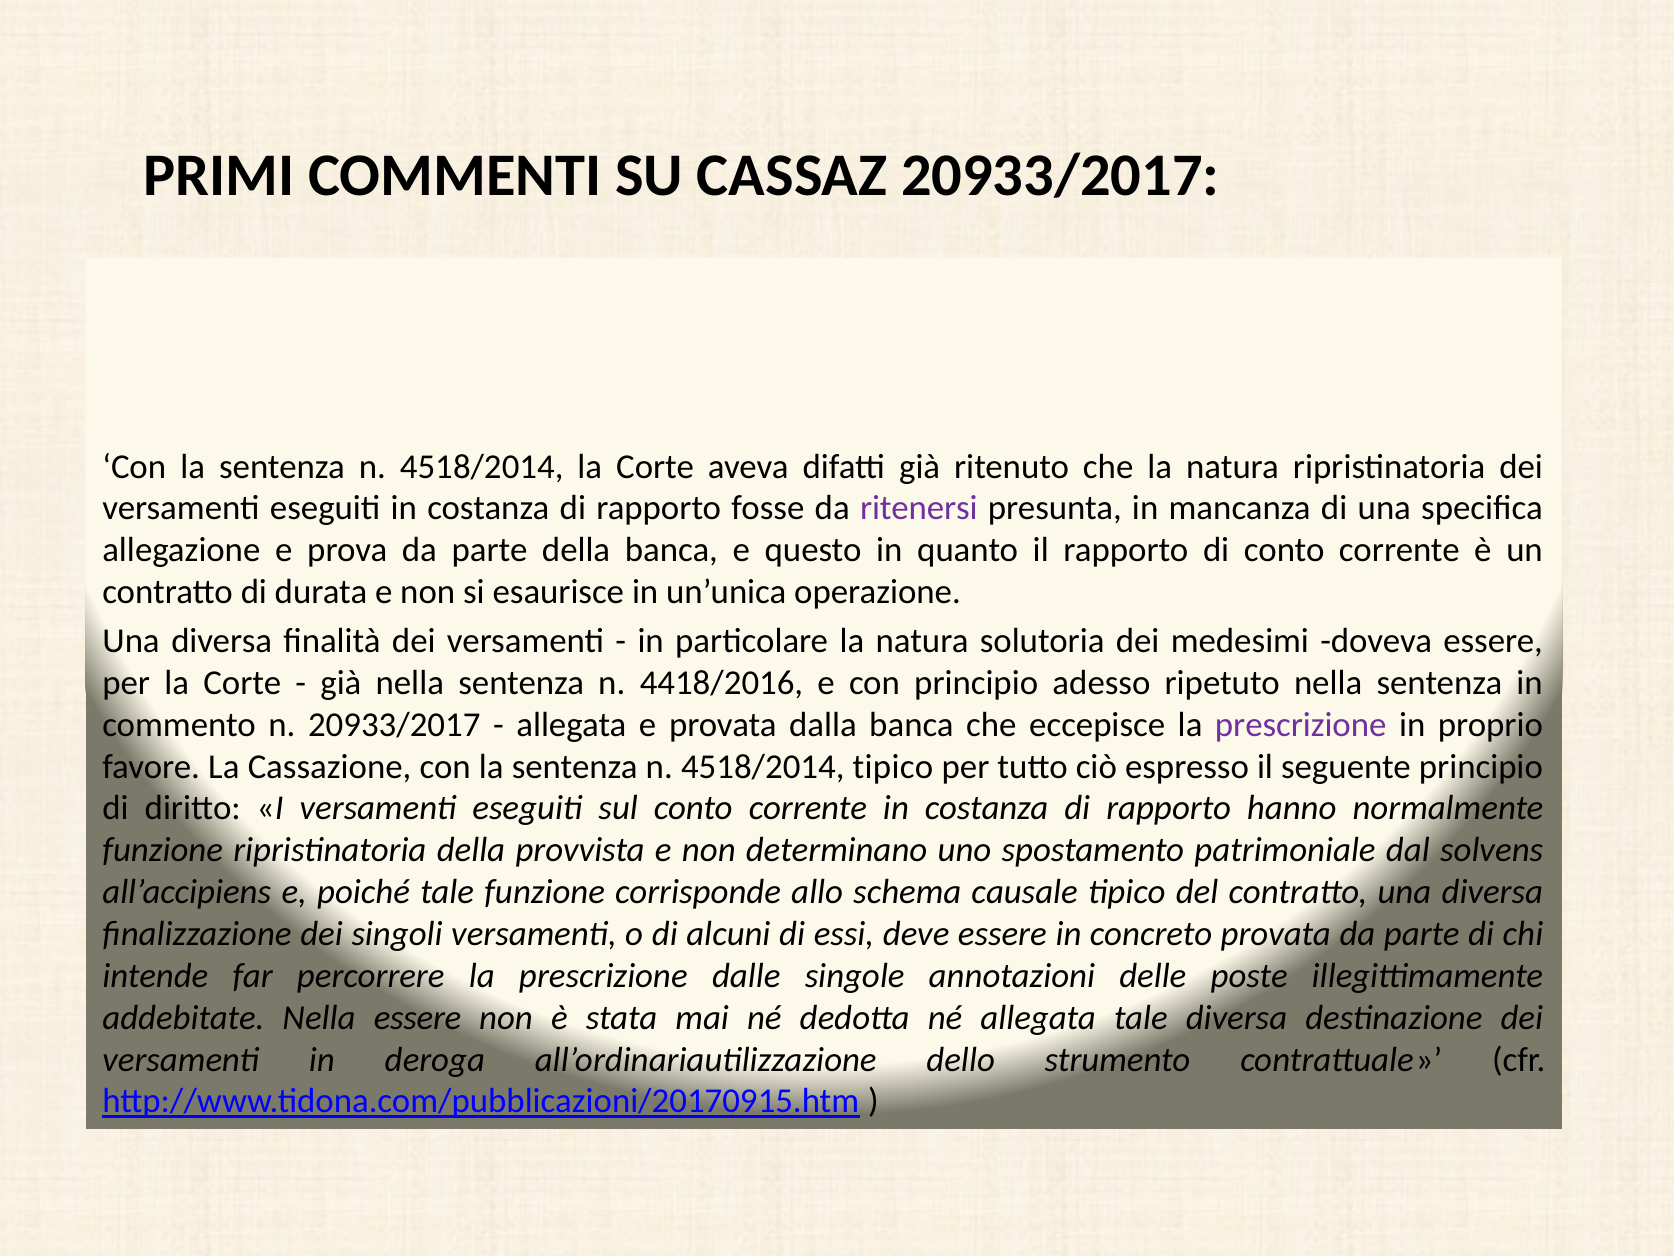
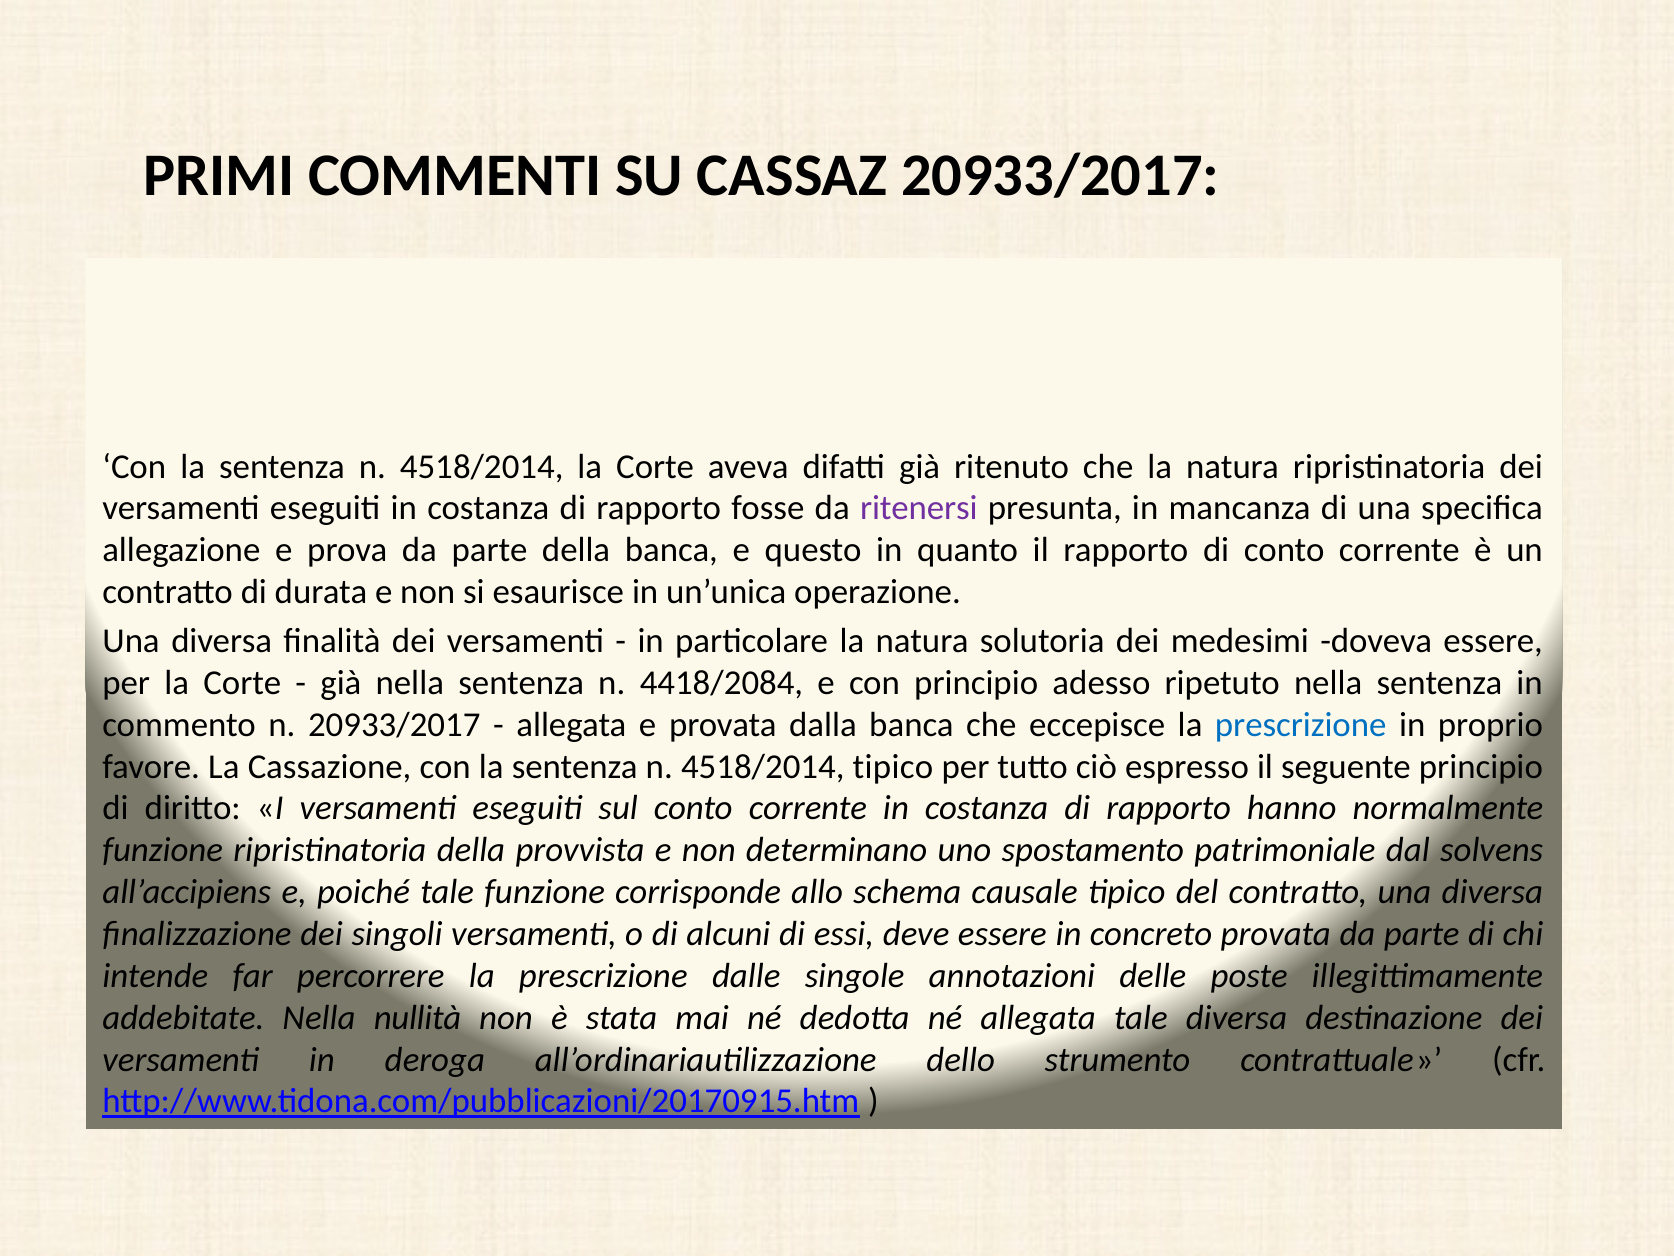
4418/2016: 4418/2016 -> 4418/2084 (721, 683)
prescrizione colour: purple -> blue (1301, 724)
Nella essere: essere -> nullità (418, 1017)
